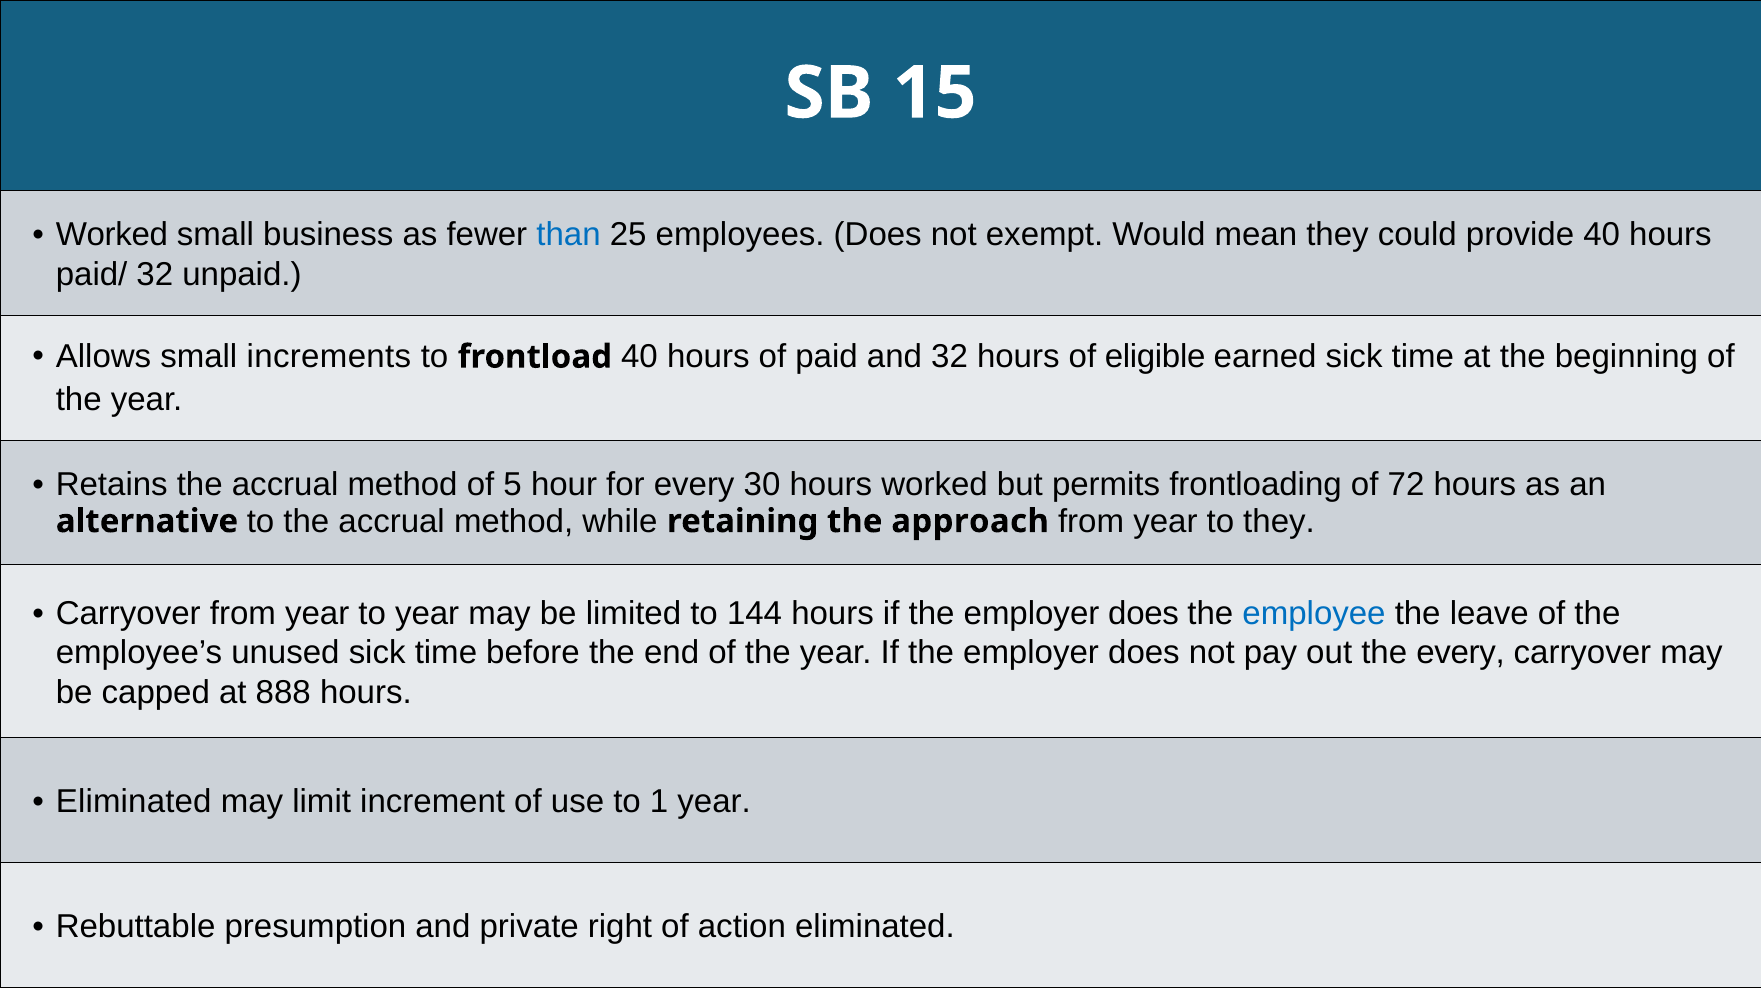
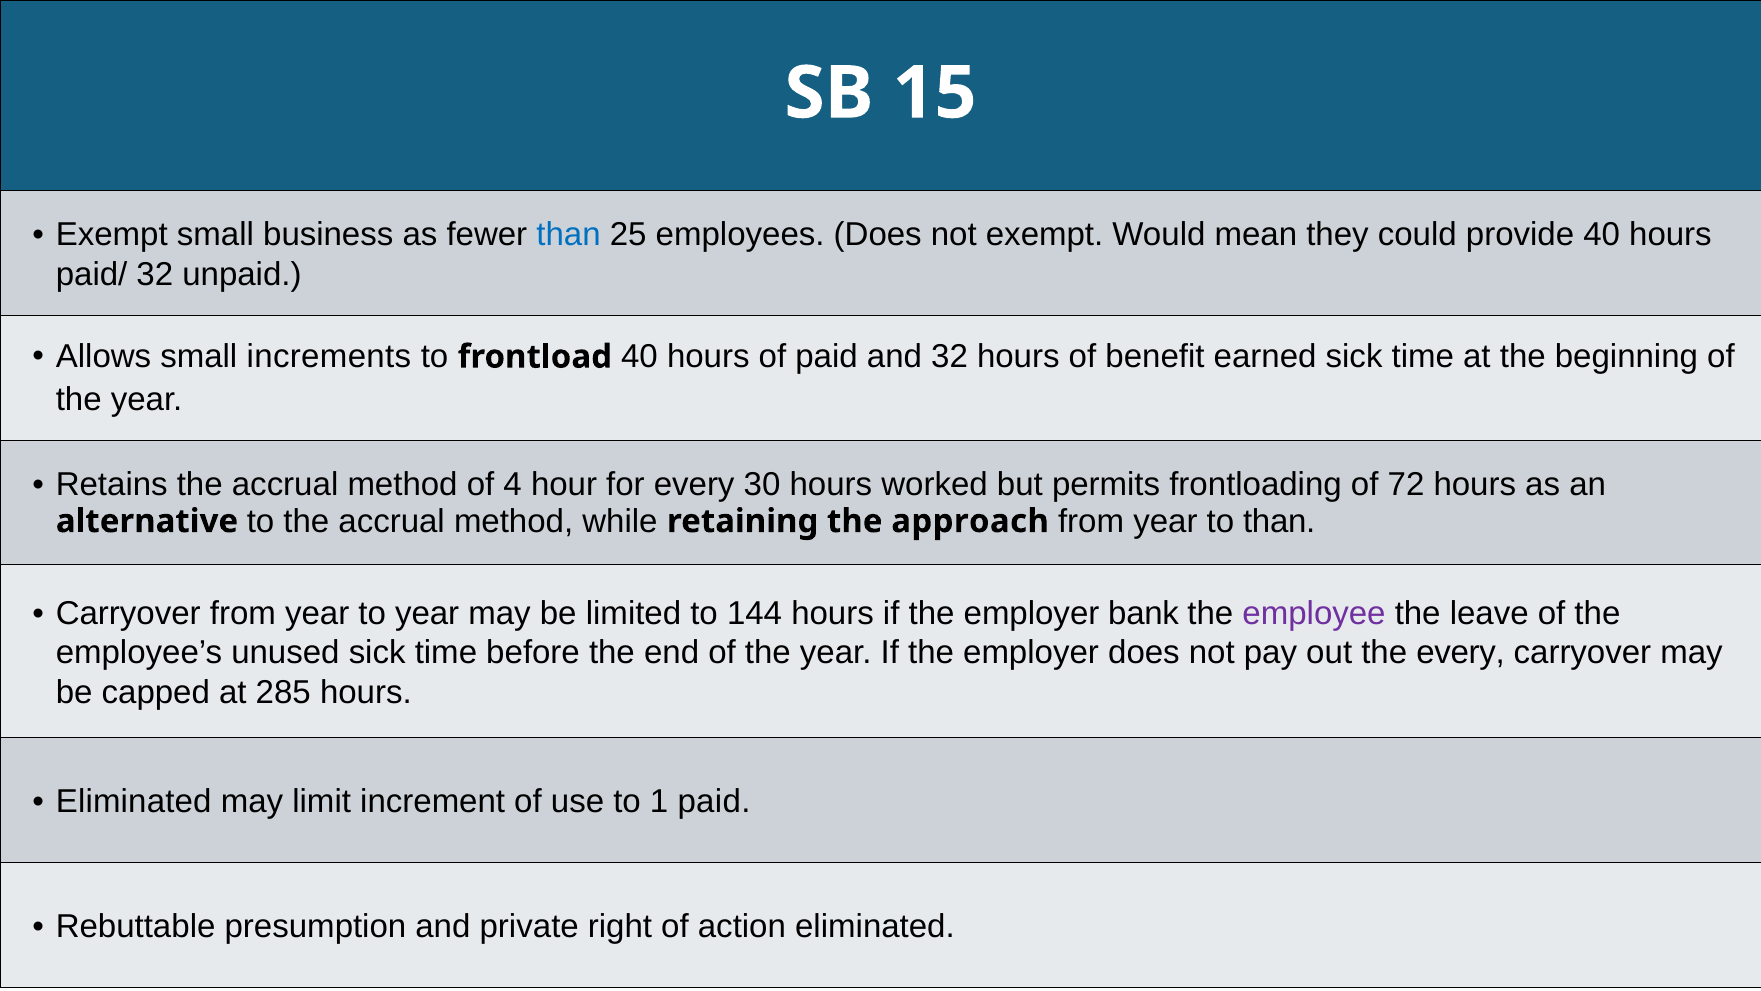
Worked: Worked -> Exempt (112, 235)
eligible: eligible -> benefit (1155, 357)
5: 5 -> 4 (513, 484)
to they: they -> than (1279, 521)
does: does -> bank (1144, 613)
employee colour: blue -> purple (1314, 613)
888: 888 -> 285 (283, 692)
1 year: year -> paid (714, 802)
